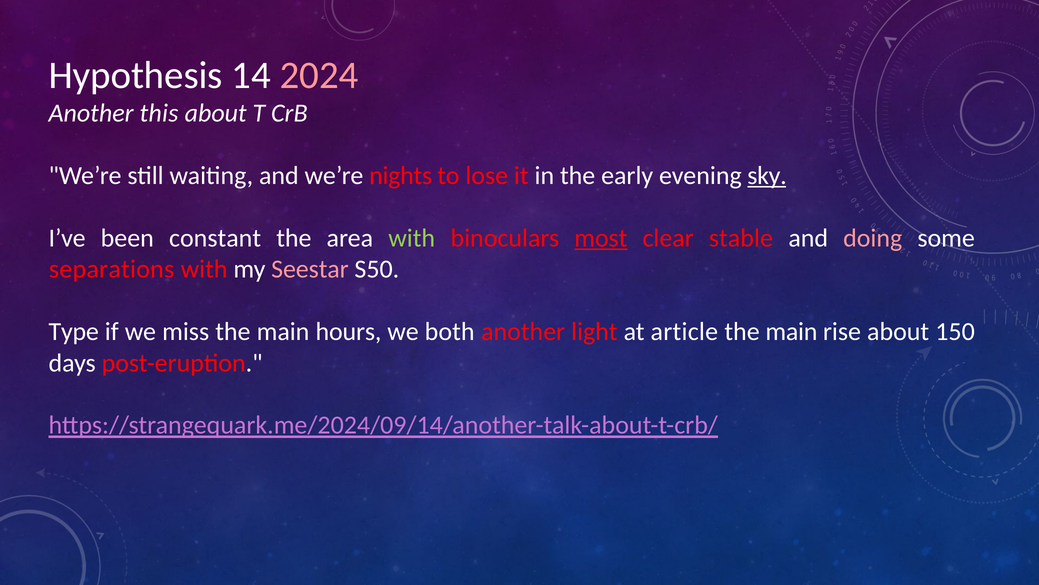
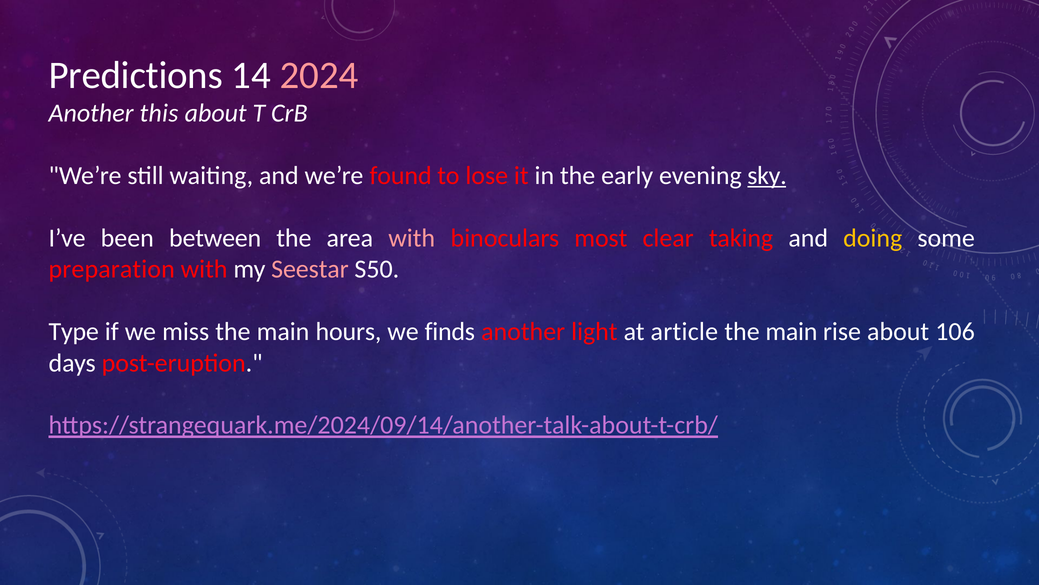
Hypothesis: Hypothesis -> Predictions (136, 75)
nights: nights -> found (401, 176)
constant: constant -> between (215, 238)
with colour: light green -> pink (412, 238)
most underline: present -> none (601, 238)
stable: stable -> taking (741, 238)
doing colour: pink -> yellow (873, 238)
separations: separations -> preparation (112, 269)
both: both -> finds (450, 331)
150: 150 -> 106 (955, 331)
